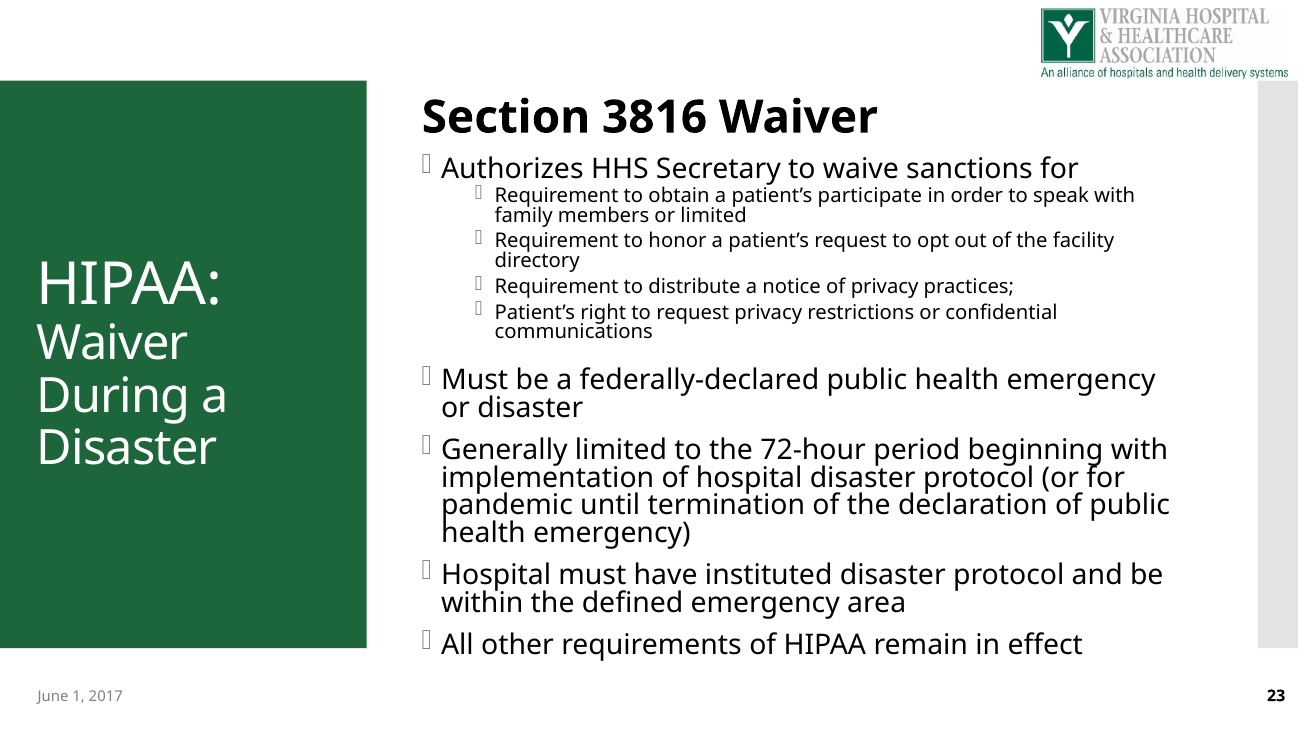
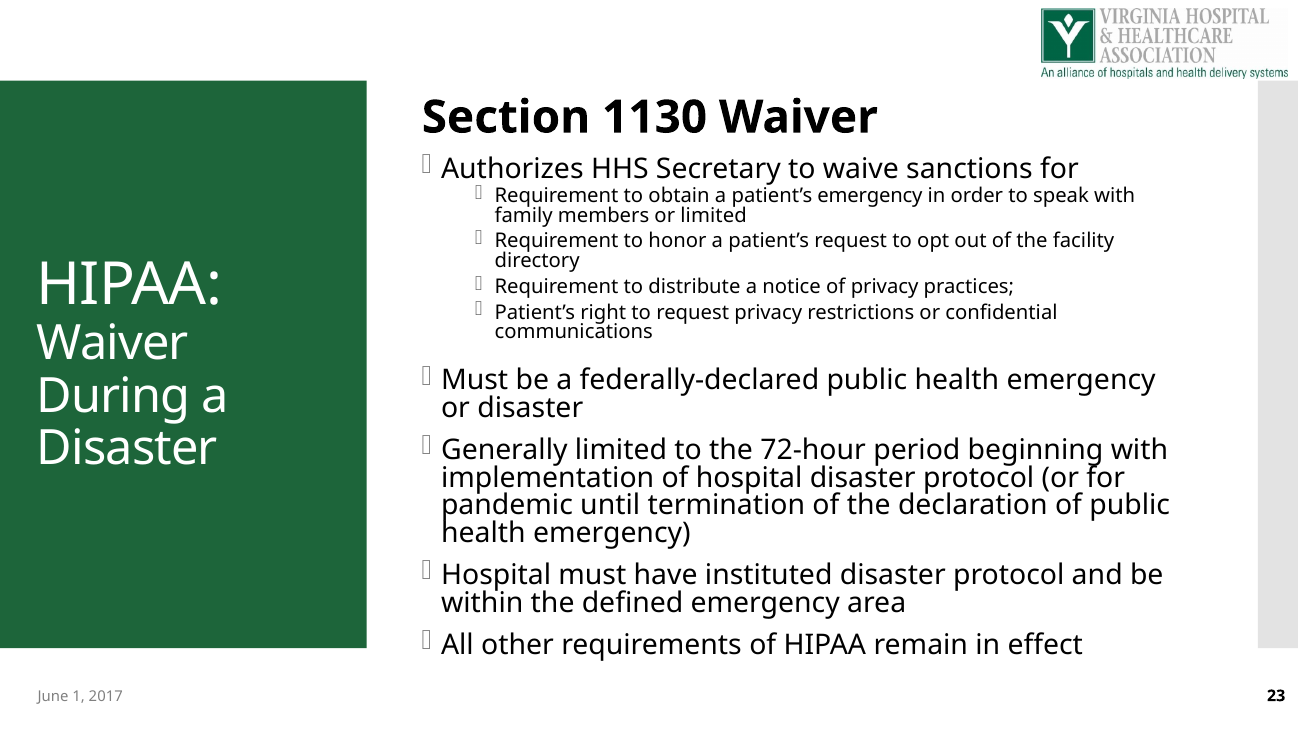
3816: 3816 -> 1130 (655, 117)
patient’s participate: participate -> emergency (870, 196)
